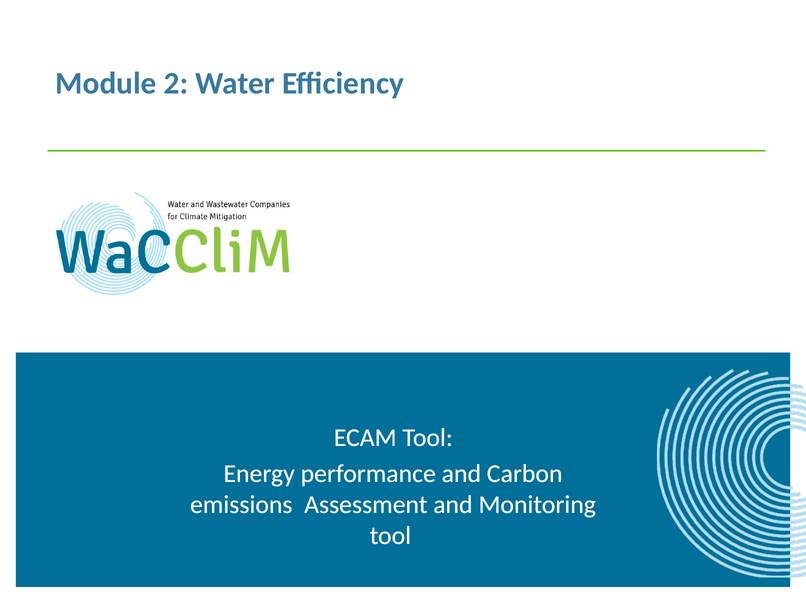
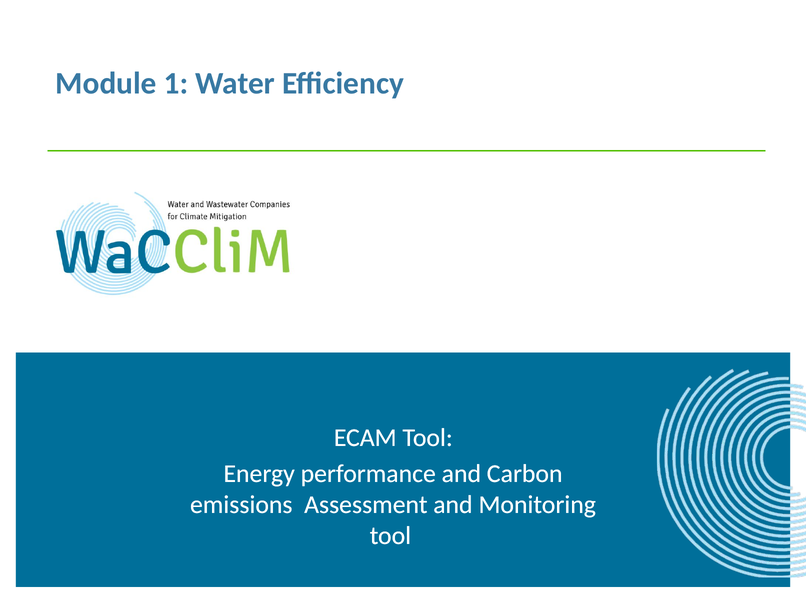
2: 2 -> 1 (176, 84)
